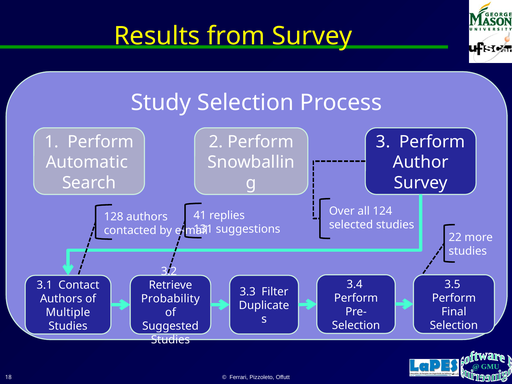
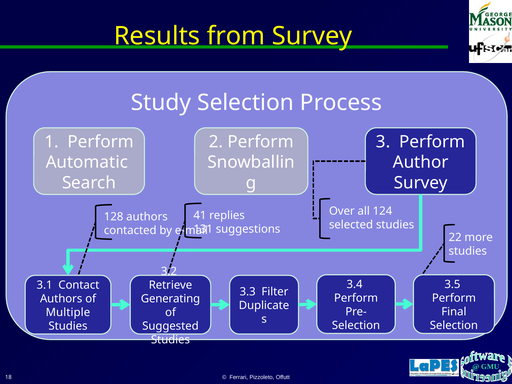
Probability: Probability -> Generating (171, 299)
